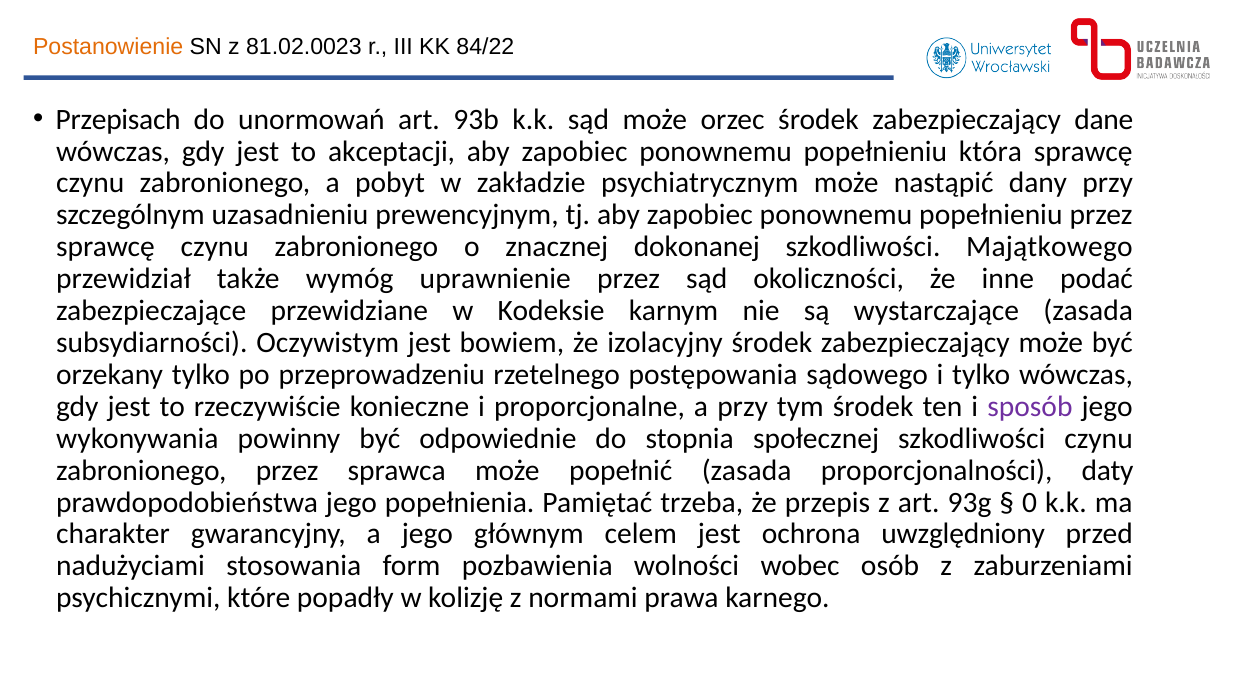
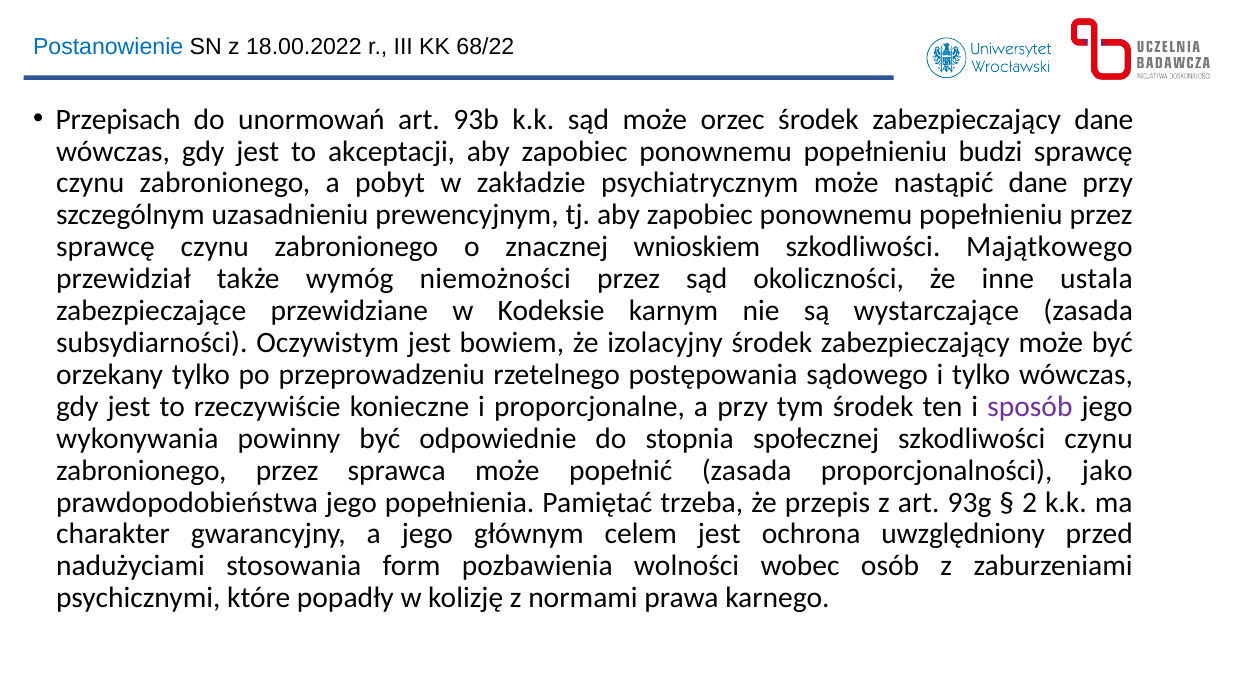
Postanowienie colour: orange -> blue (108, 47)
81.02.0023: 81.02.0023 -> 18.00.2022 (304, 47)
84/22: 84/22 -> 68/22 (485, 47)
która: która -> budzi (991, 151)
nastąpić dany: dany -> dane (1038, 183)
dokonanej: dokonanej -> wnioskiem (697, 247)
uprawnienie: uprawnienie -> niemożności (495, 279)
podać: podać -> ustala (1096, 279)
daty: daty -> jako (1107, 470)
0: 0 -> 2 (1030, 502)
